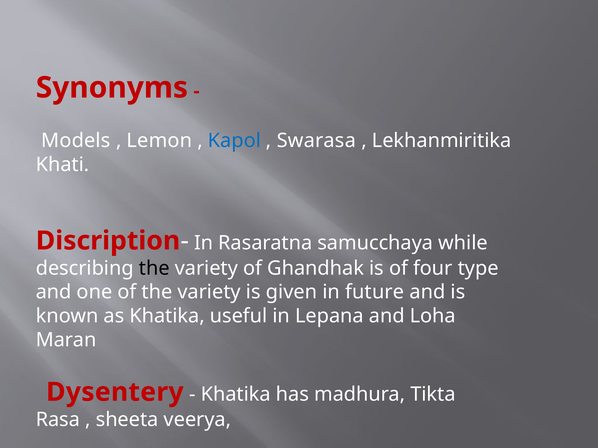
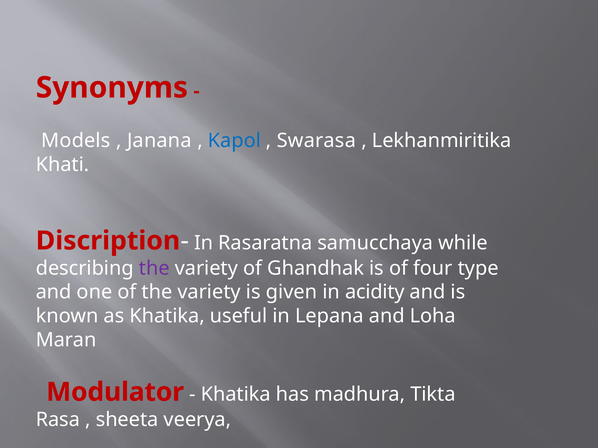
Lemon: Lemon -> Janana (159, 141)
the colour: black -> purple (154, 268)
future: future -> acidity (375, 292)
Dysentery: Dysentery -> Modulator (115, 393)
